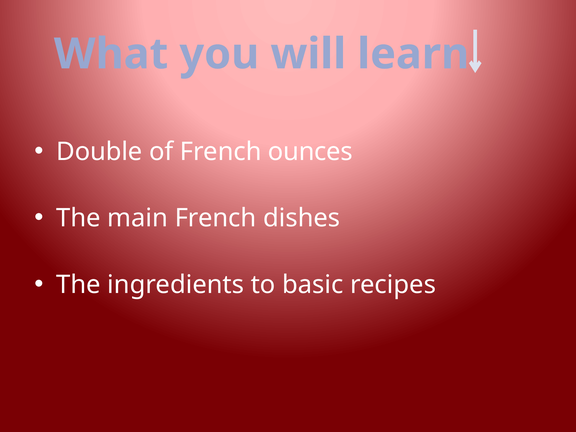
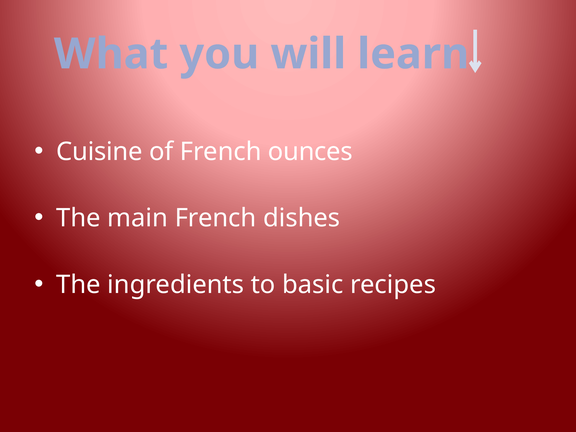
Double: Double -> Cuisine (99, 152)
